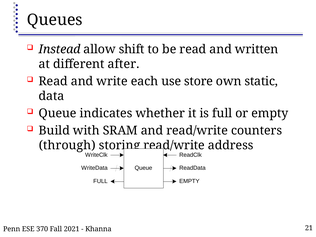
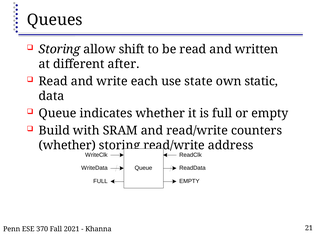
Instead: Instead -> Storing (60, 49)
store: store -> state (199, 81)
through: through -> whether (67, 145)
